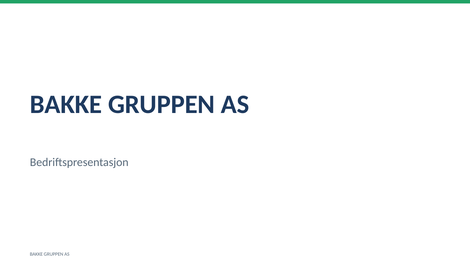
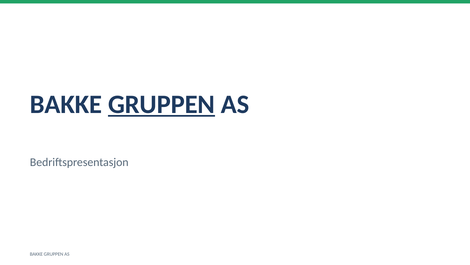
GRUPPEN underline: none -> present (162, 104)
